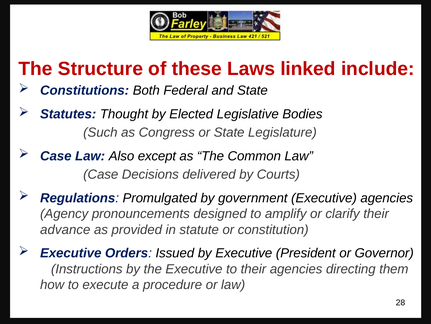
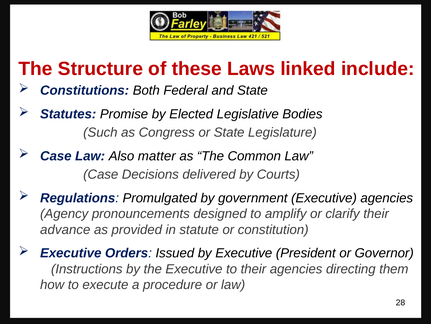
Thought: Thought -> Promise (124, 114)
except: except -> matter (157, 156)
